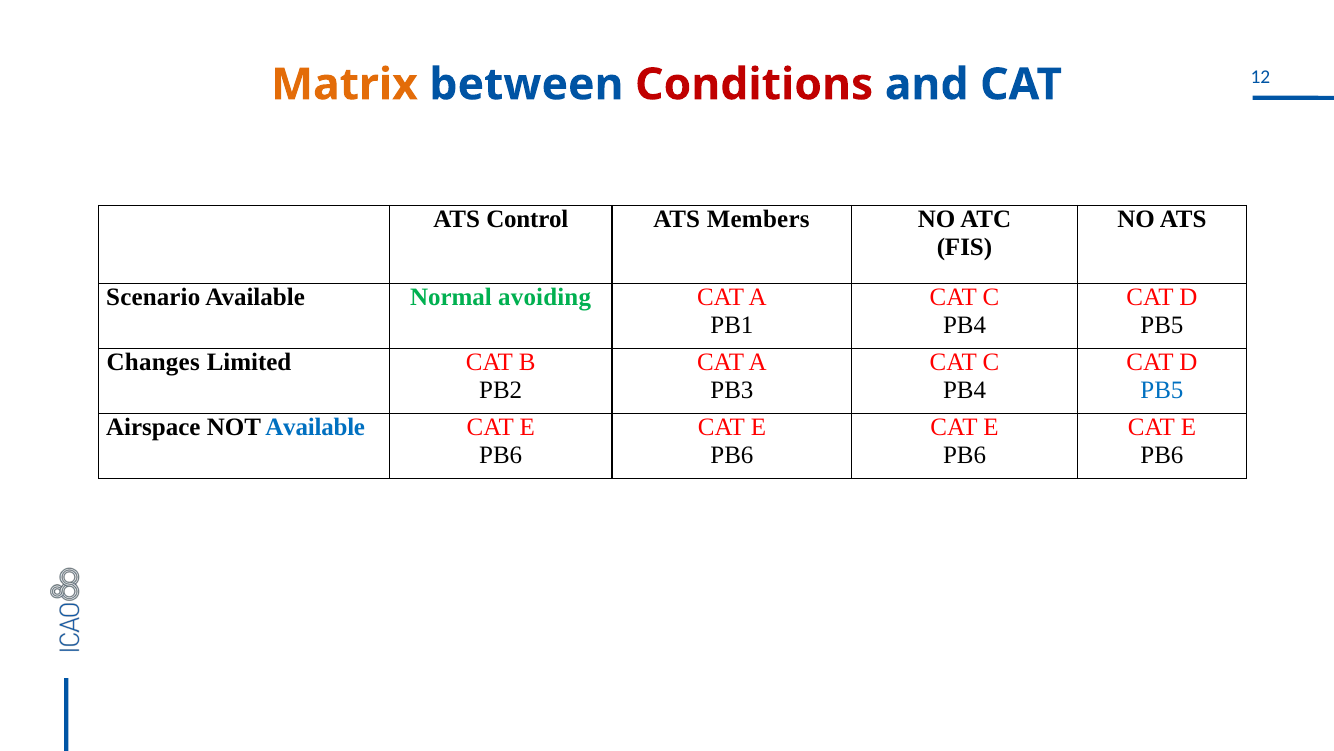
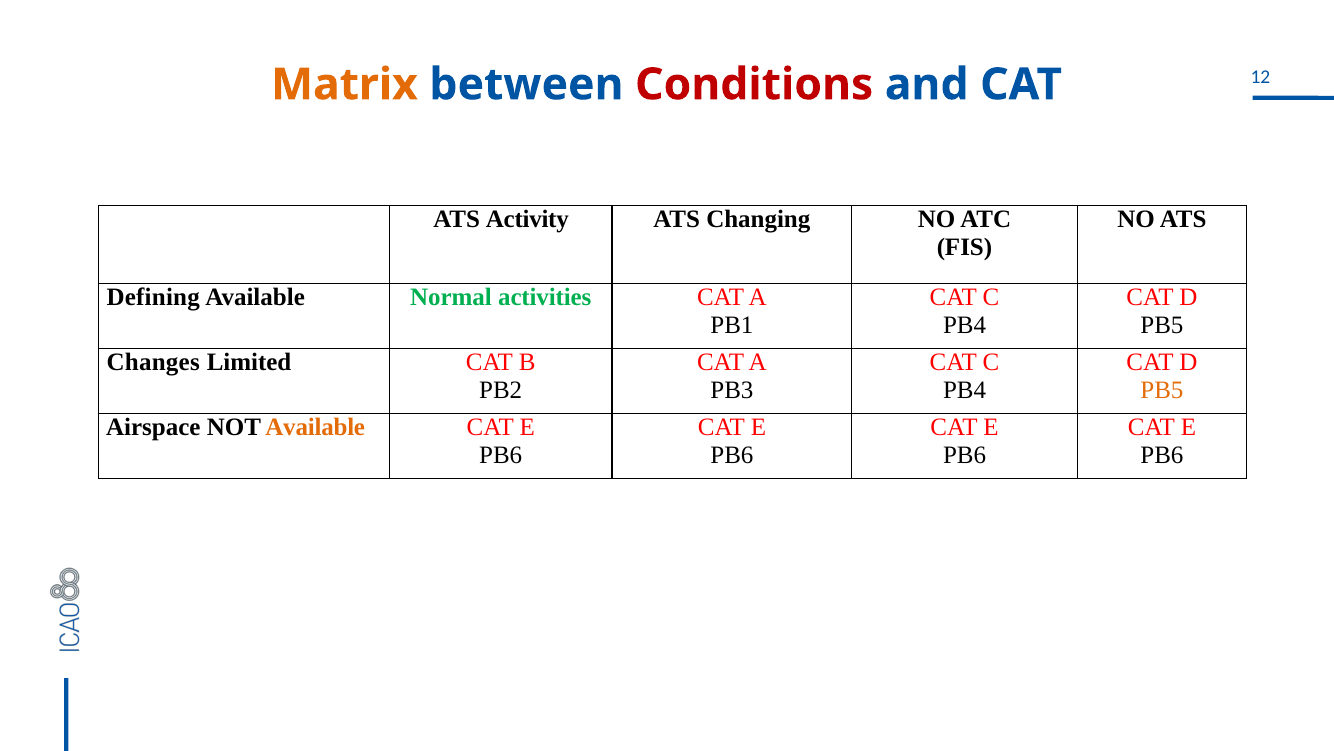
Control: Control -> Activity (527, 219)
Members: Members -> Changing (758, 219)
Scenario: Scenario -> Defining (153, 297)
avoiding: avoiding -> activities (545, 297)
PB5 colour: blue -> orange (1162, 390)
Available colour: blue -> orange (315, 427)
